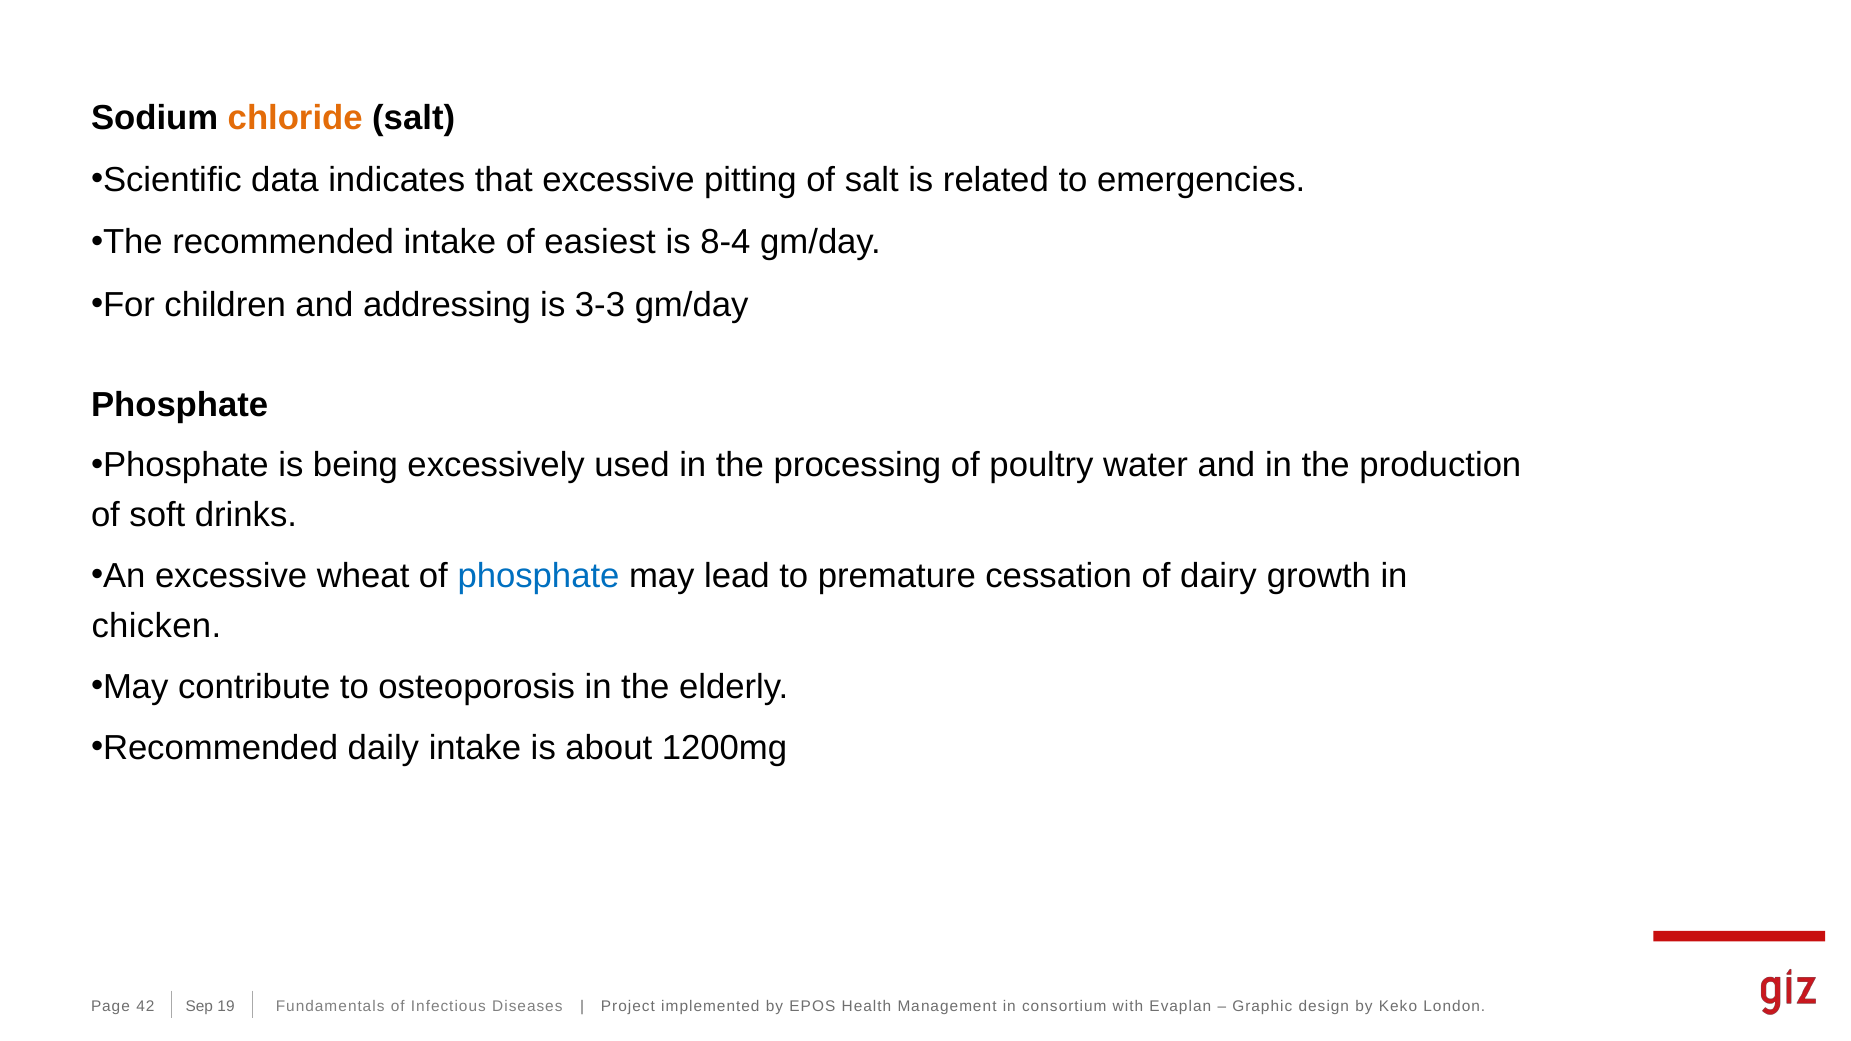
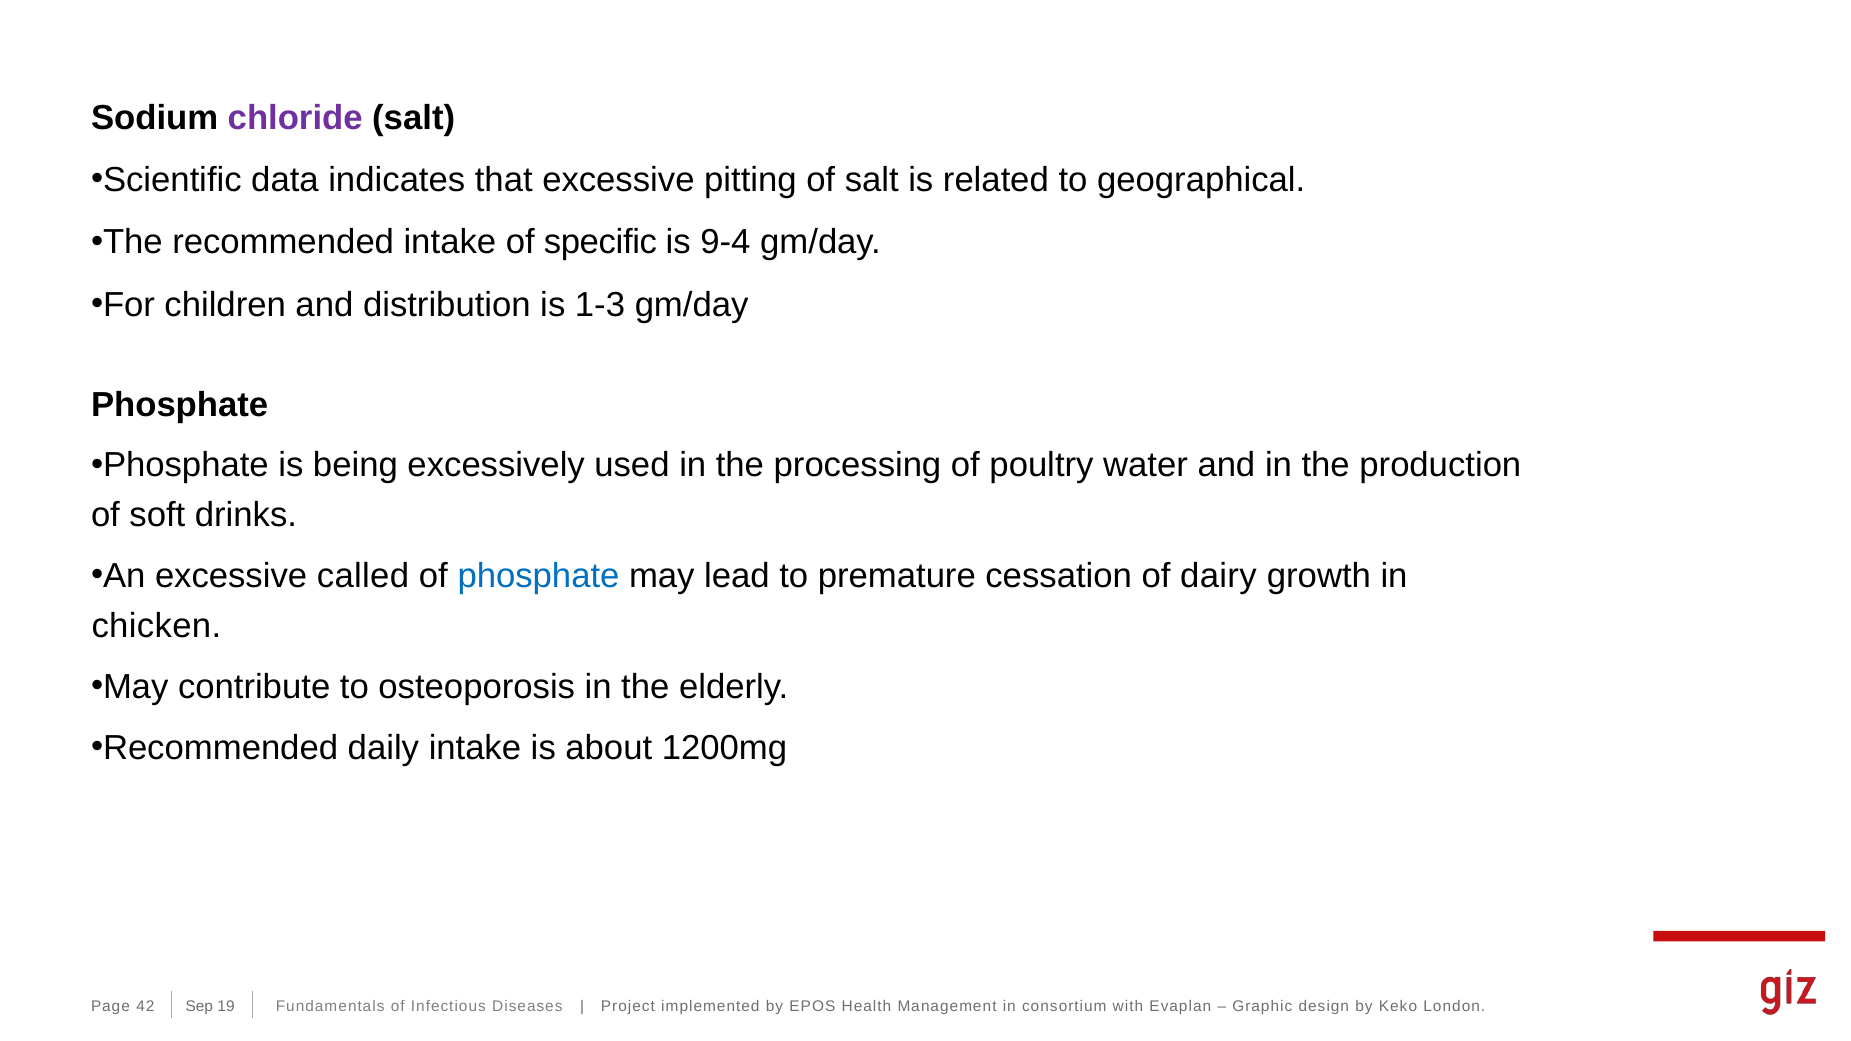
chloride colour: orange -> purple (295, 118)
emergencies: emergencies -> geographical (1201, 180)
easiest: easiest -> specific (600, 243)
8-4: 8-4 -> 9-4 (725, 243)
addressing: addressing -> distribution (447, 305)
3-3: 3-3 -> 1-3 (600, 305)
wheat: wheat -> called (363, 576)
